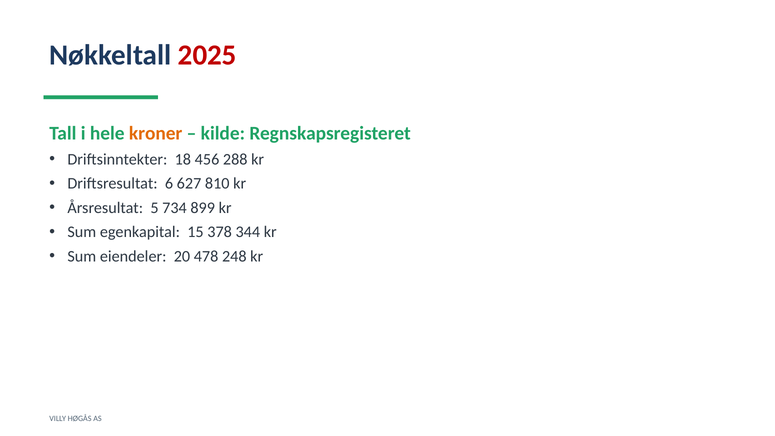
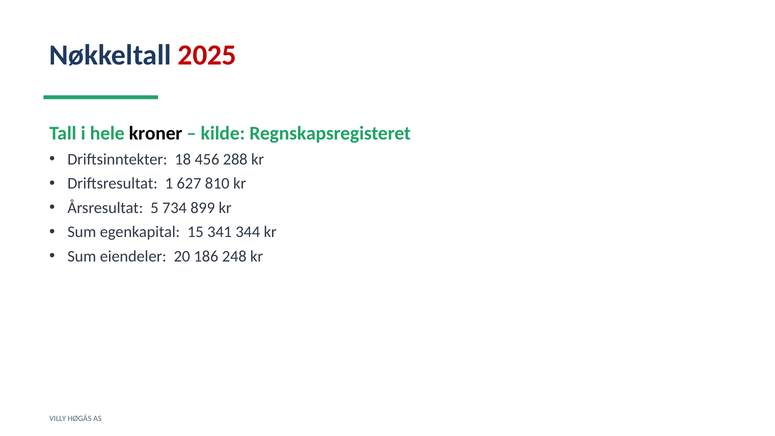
kroner colour: orange -> black (156, 133)
6: 6 -> 1 (169, 184)
378: 378 -> 341 (220, 232)
478: 478 -> 186 (206, 256)
